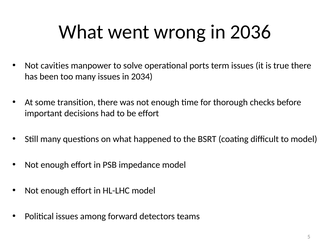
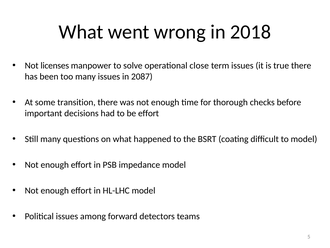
2036: 2036 -> 2018 (251, 32)
cavities: cavities -> licenses (55, 66)
ports: ports -> close (199, 66)
2034: 2034 -> 2087 (142, 77)
